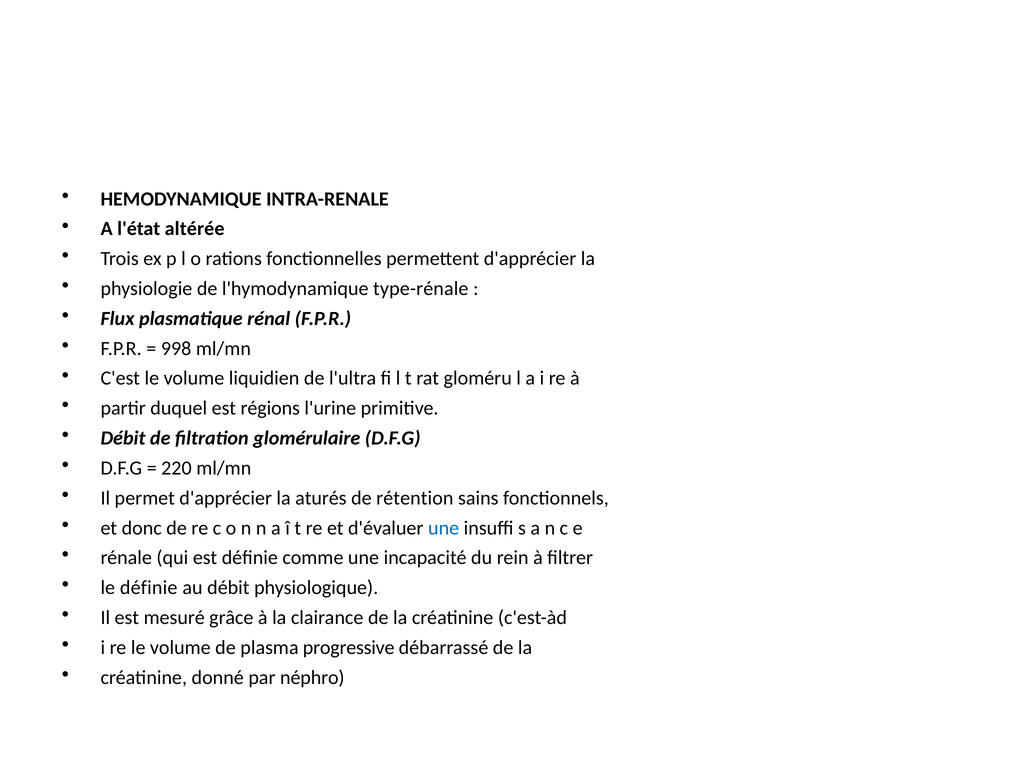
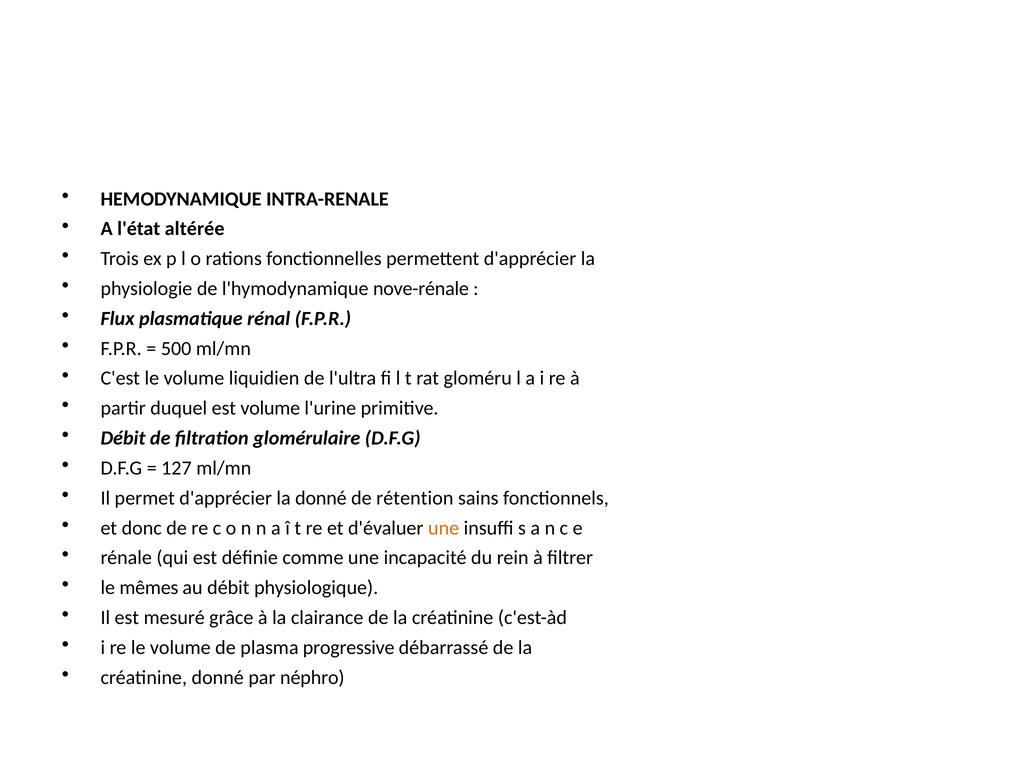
type-rénale: type-rénale -> nove-rénale (421, 289)
998: 998 -> 500 (176, 349)
est régions: régions -> volume (270, 408)
220: 220 -> 127 (176, 468)
la aturés: aturés -> donné (321, 498)
une colour: blue -> orange (444, 528)
le définie: définie -> mêmes (149, 588)
